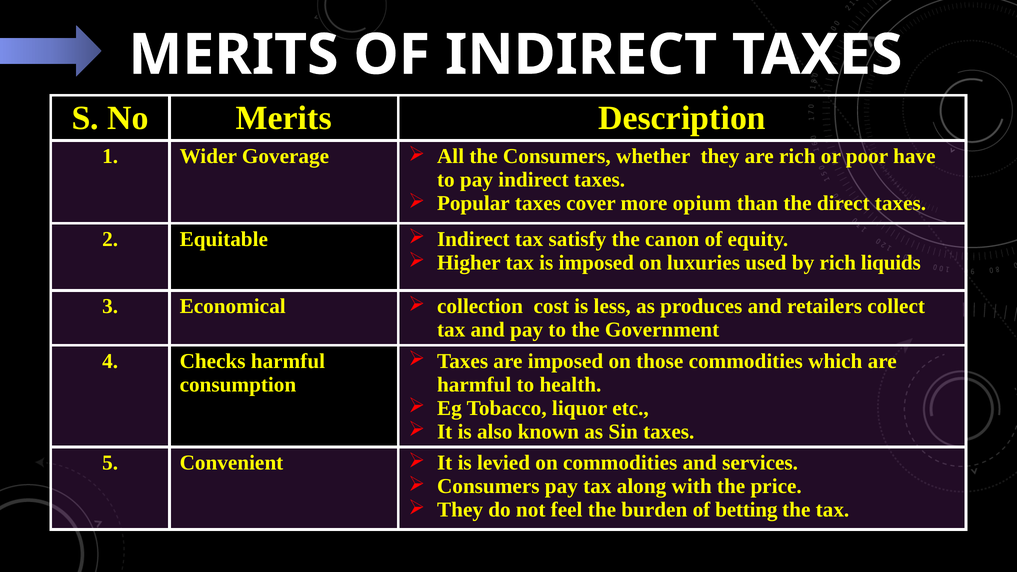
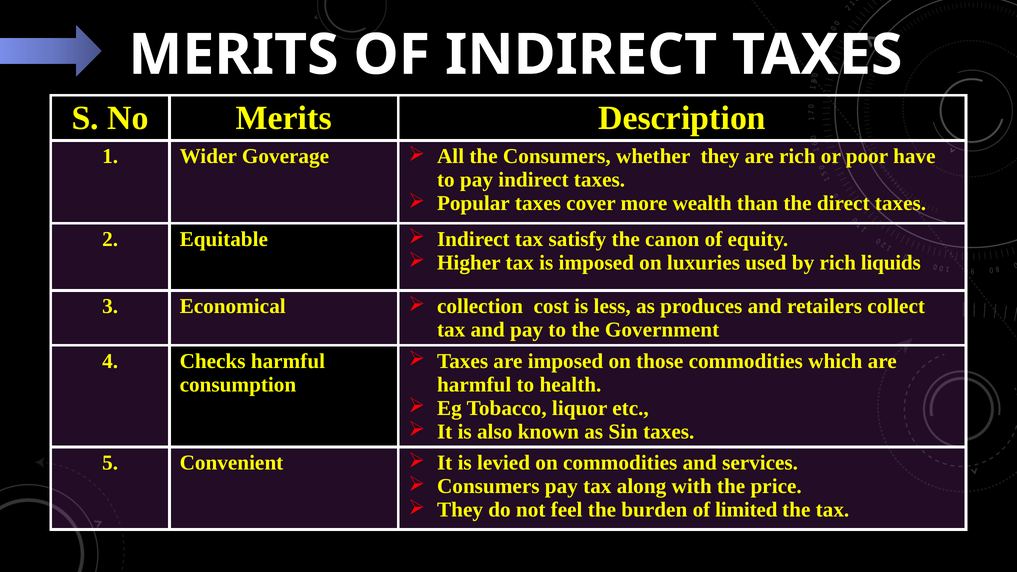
opium: opium -> wealth (702, 203)
betting: betting -> limited (746, 510)
